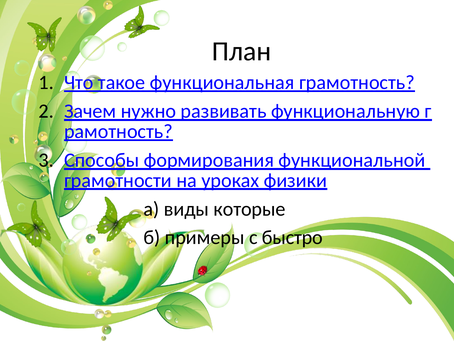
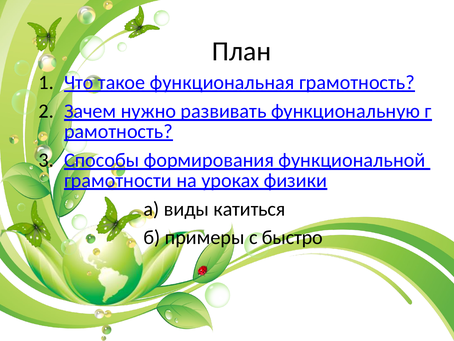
которые: которые -> катиться (250, 209)
